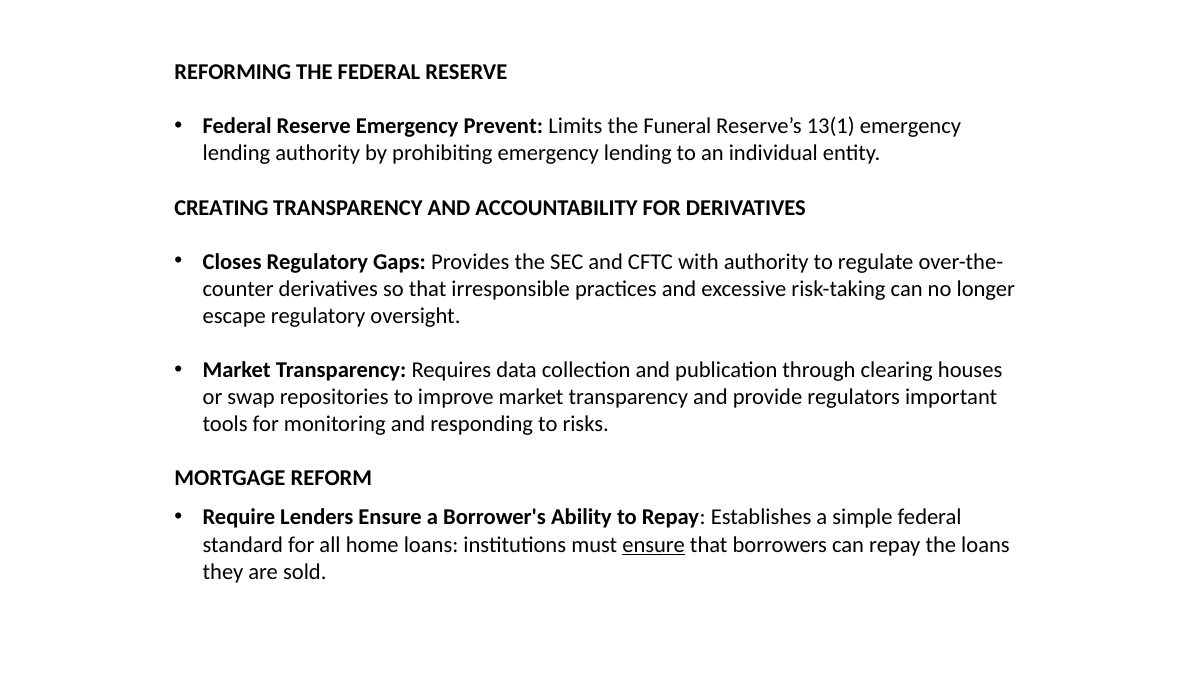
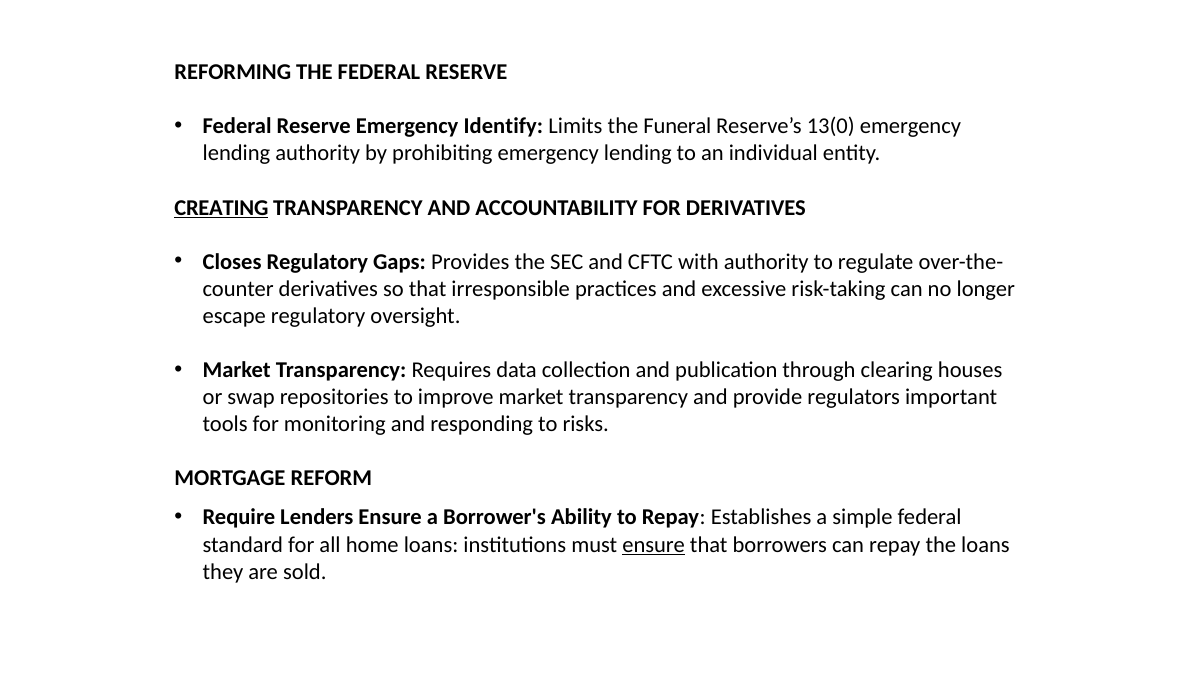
Prevent: Prevent -> Identify (503, 126)
13(1: 13(1 -> 13(0 (831, 126)
CREATING underline: none -> present (221, 208)
